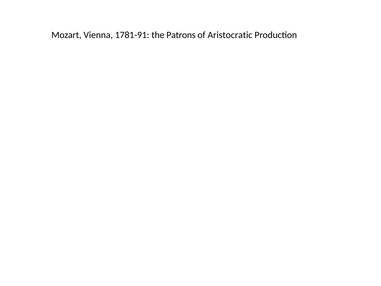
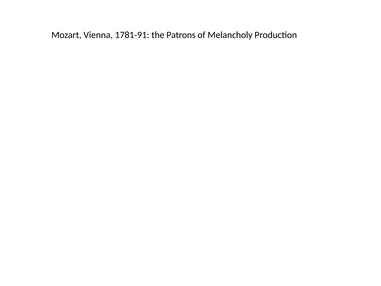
Aristocratic: Aristocratic -> Melancholy (230, 35)
